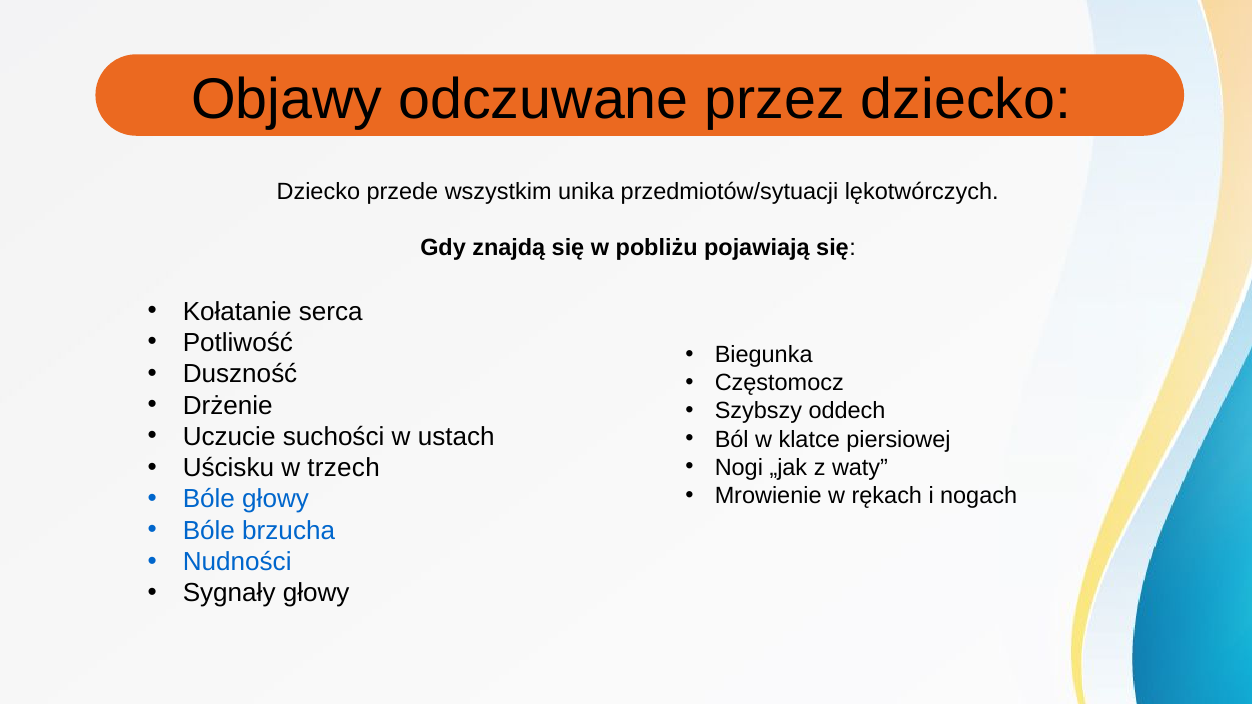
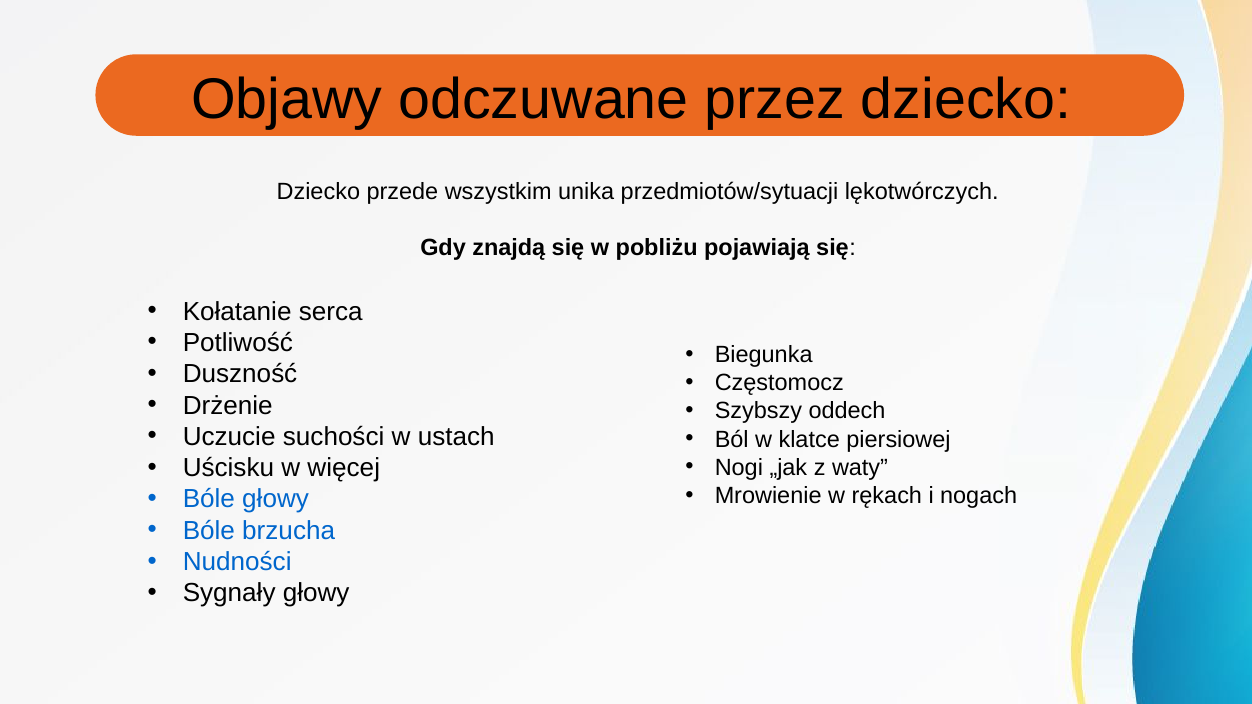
trzech: trzech -> więcej (344, 468)
